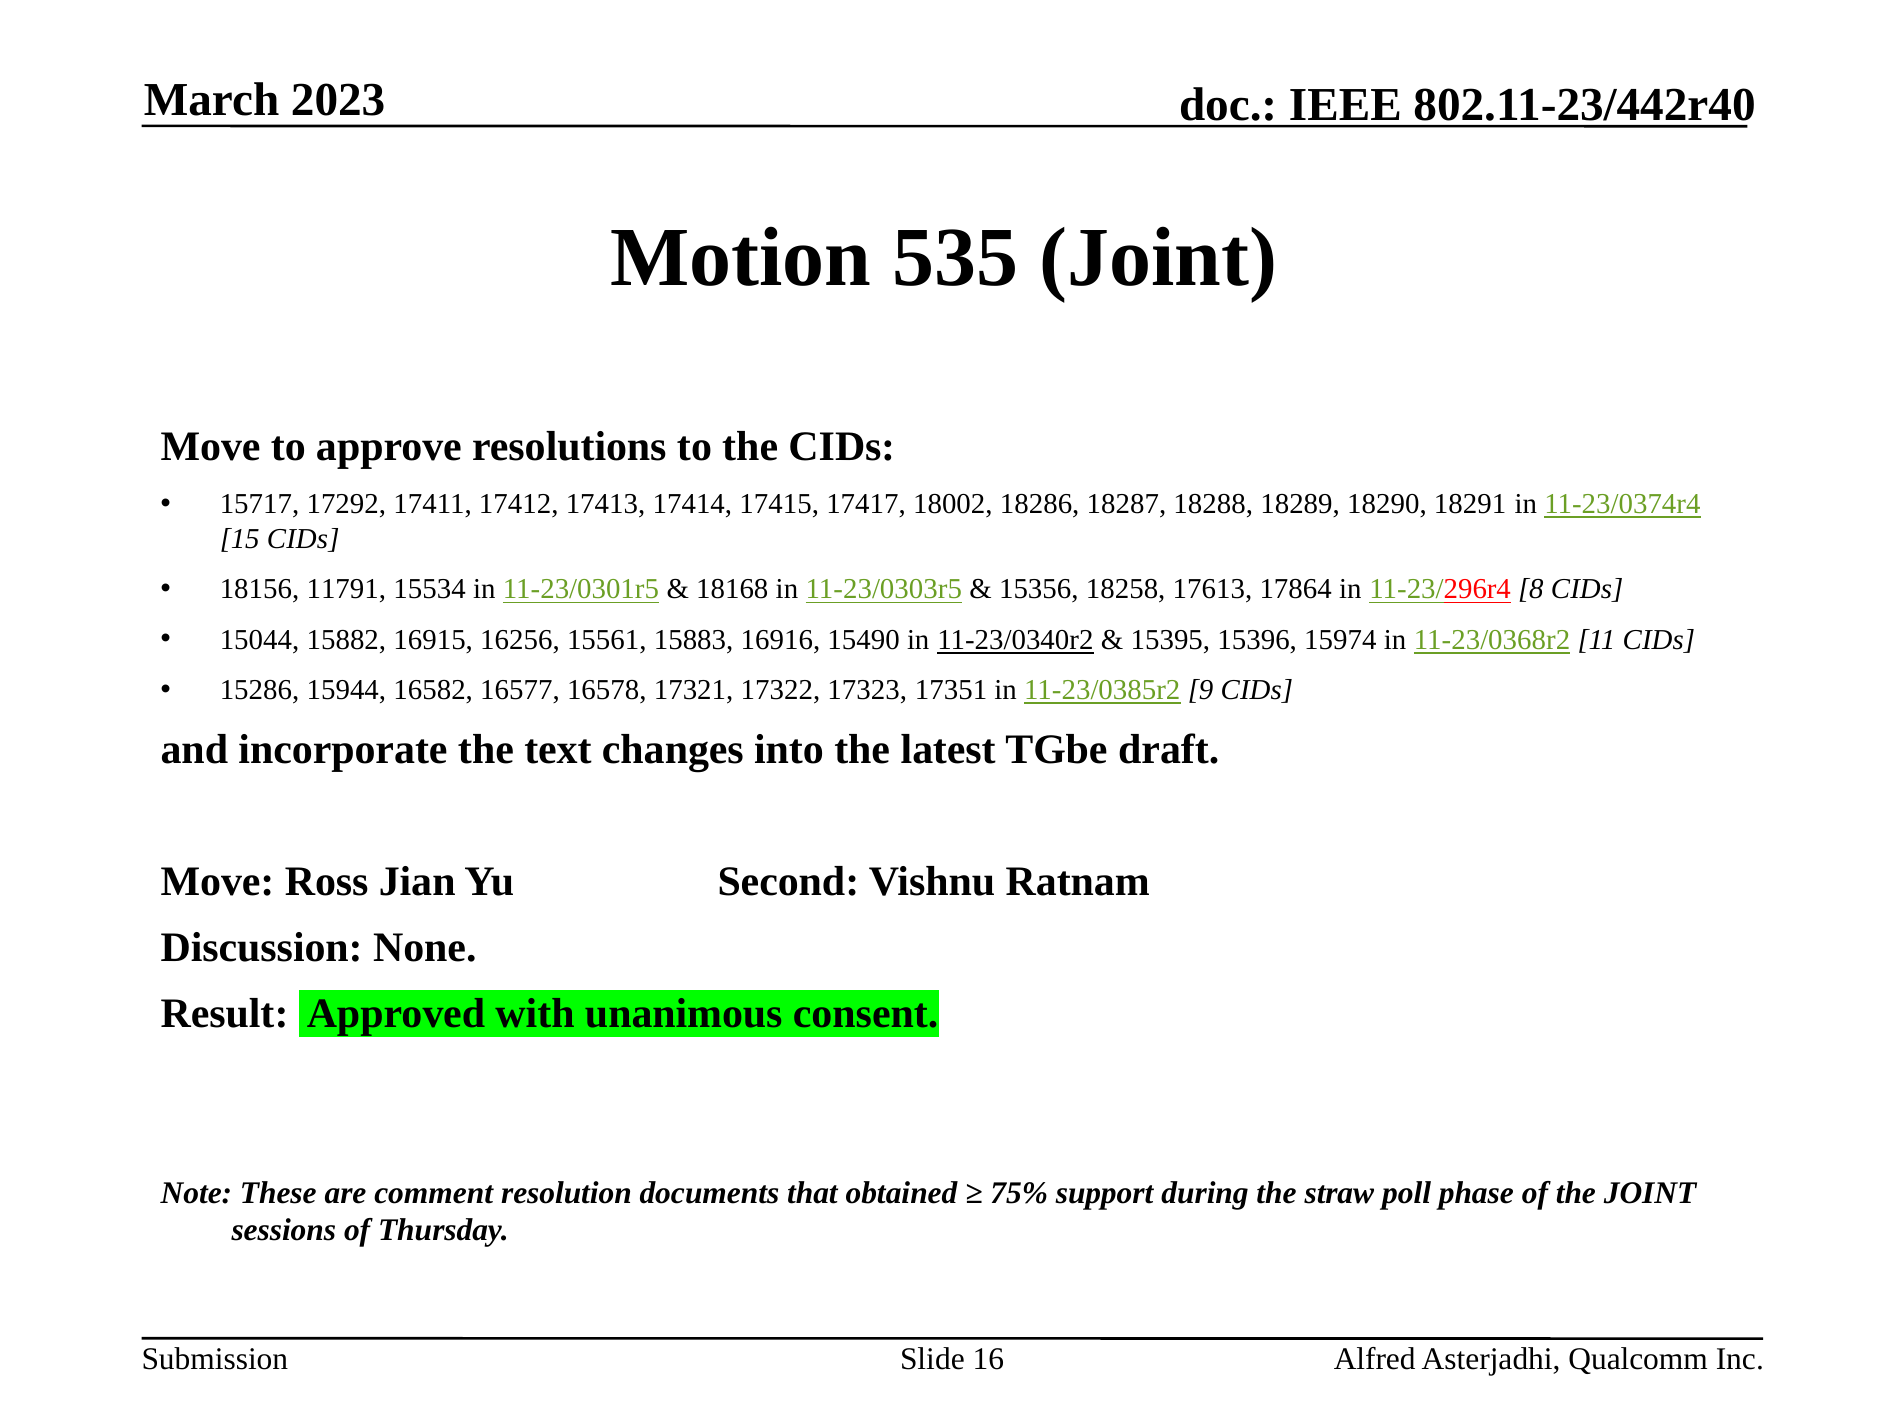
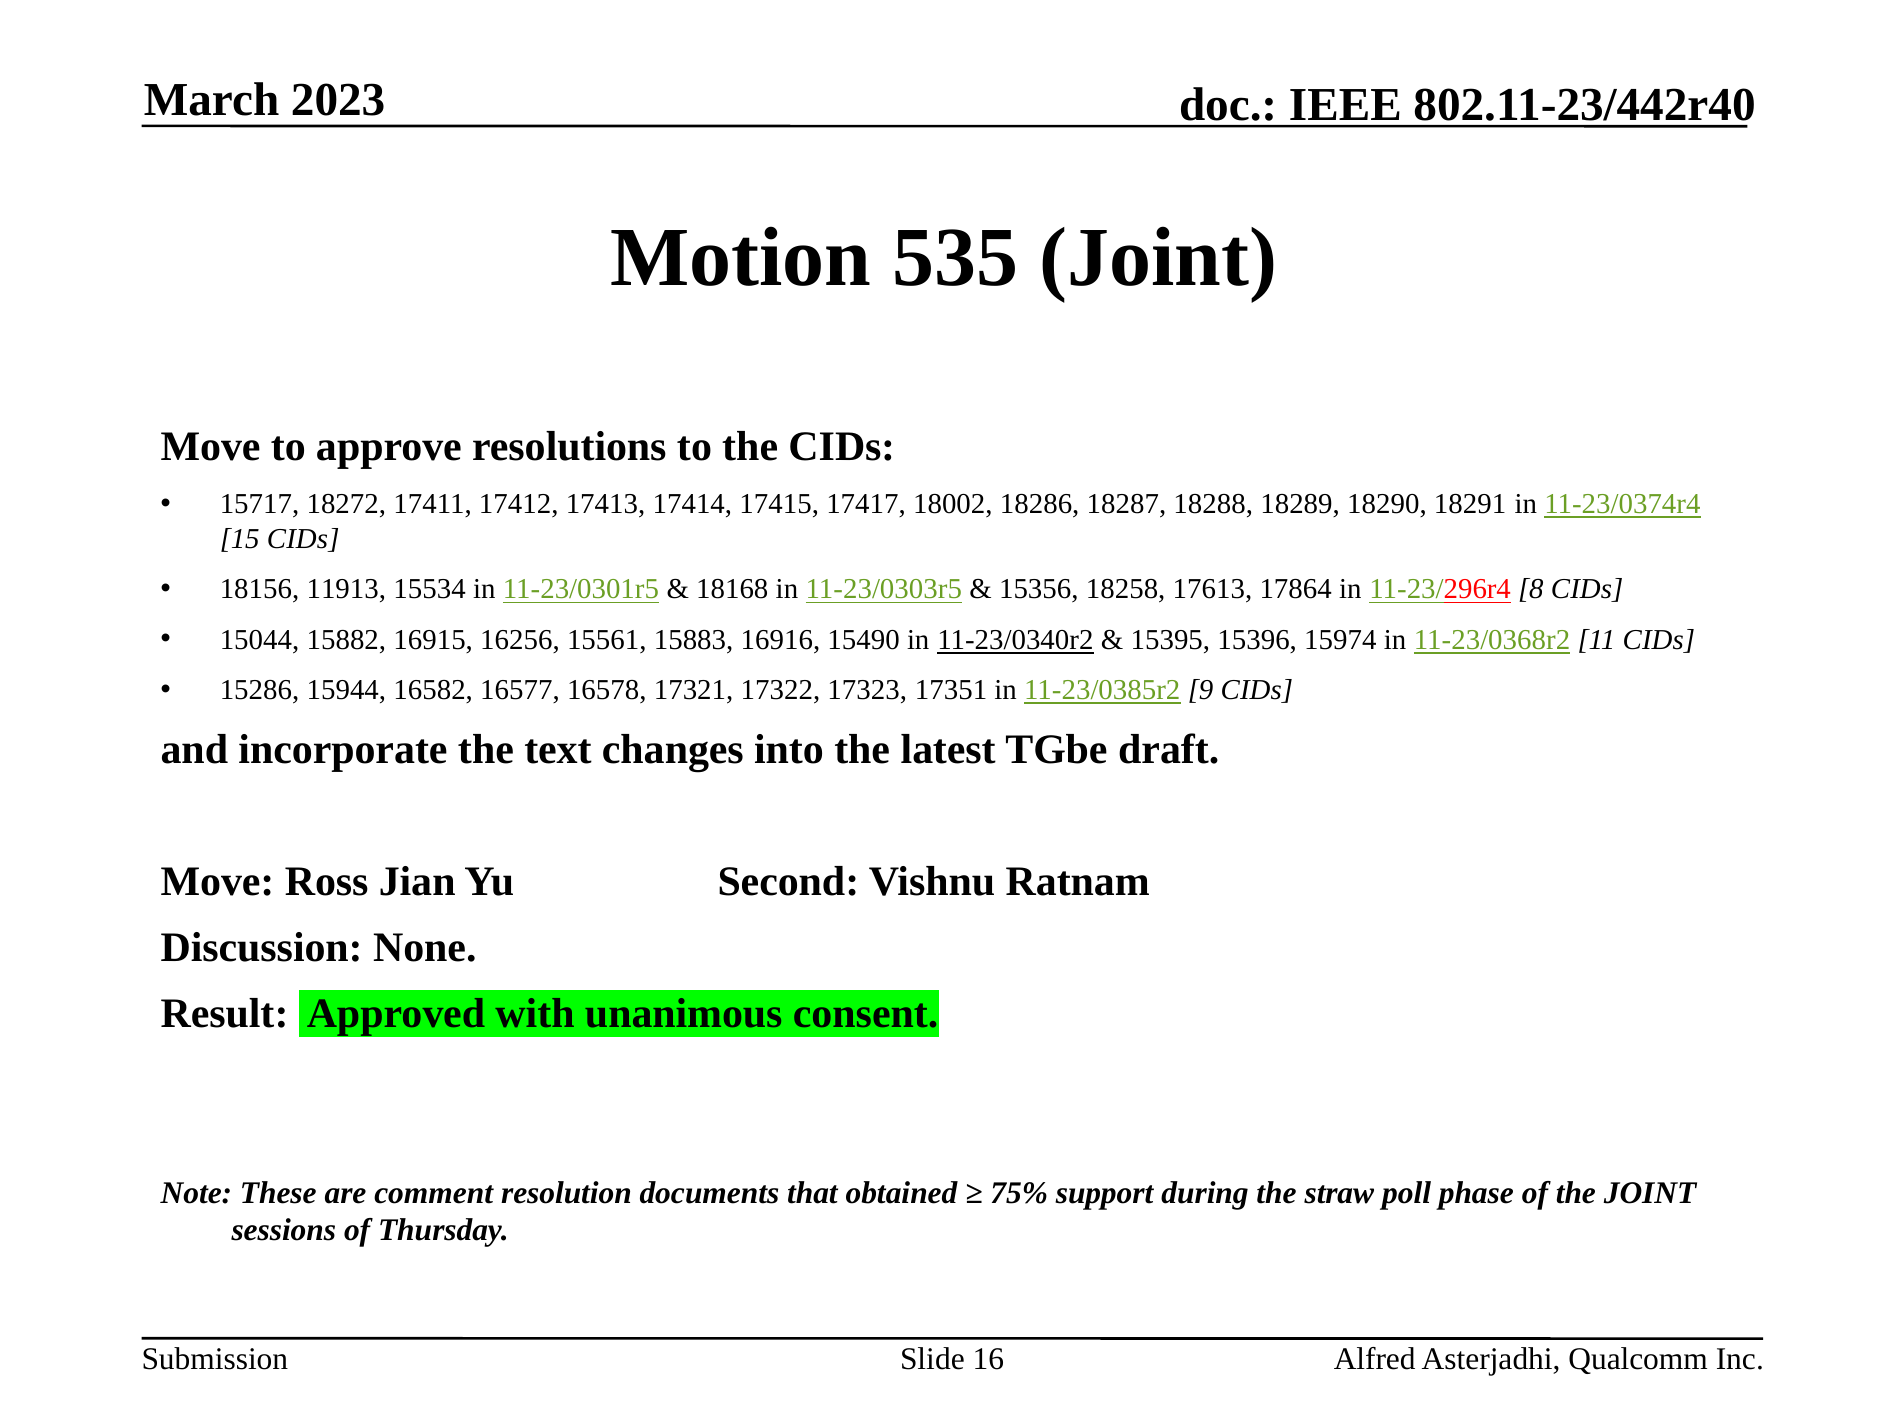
17292: 17292 -> 18272 (346, 504)
11791: 11791 -> 11913 (346, 589)
